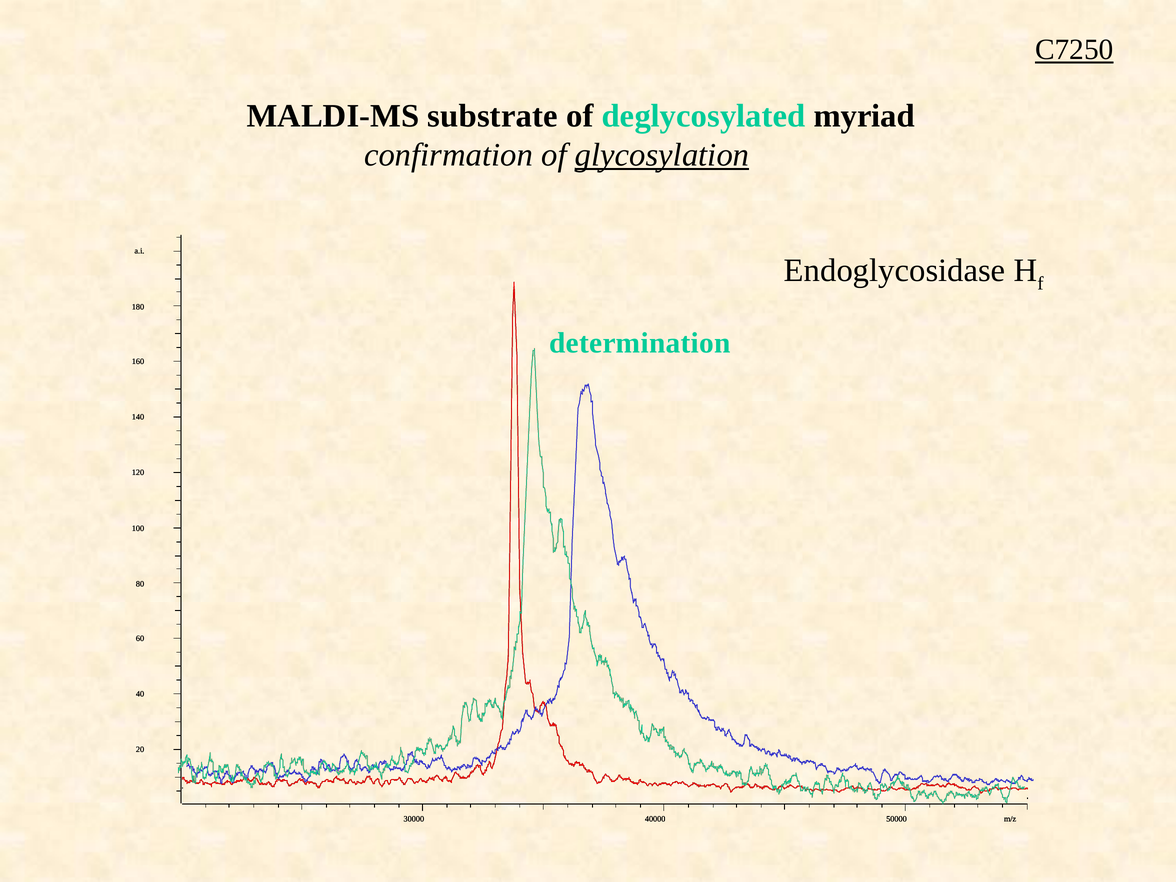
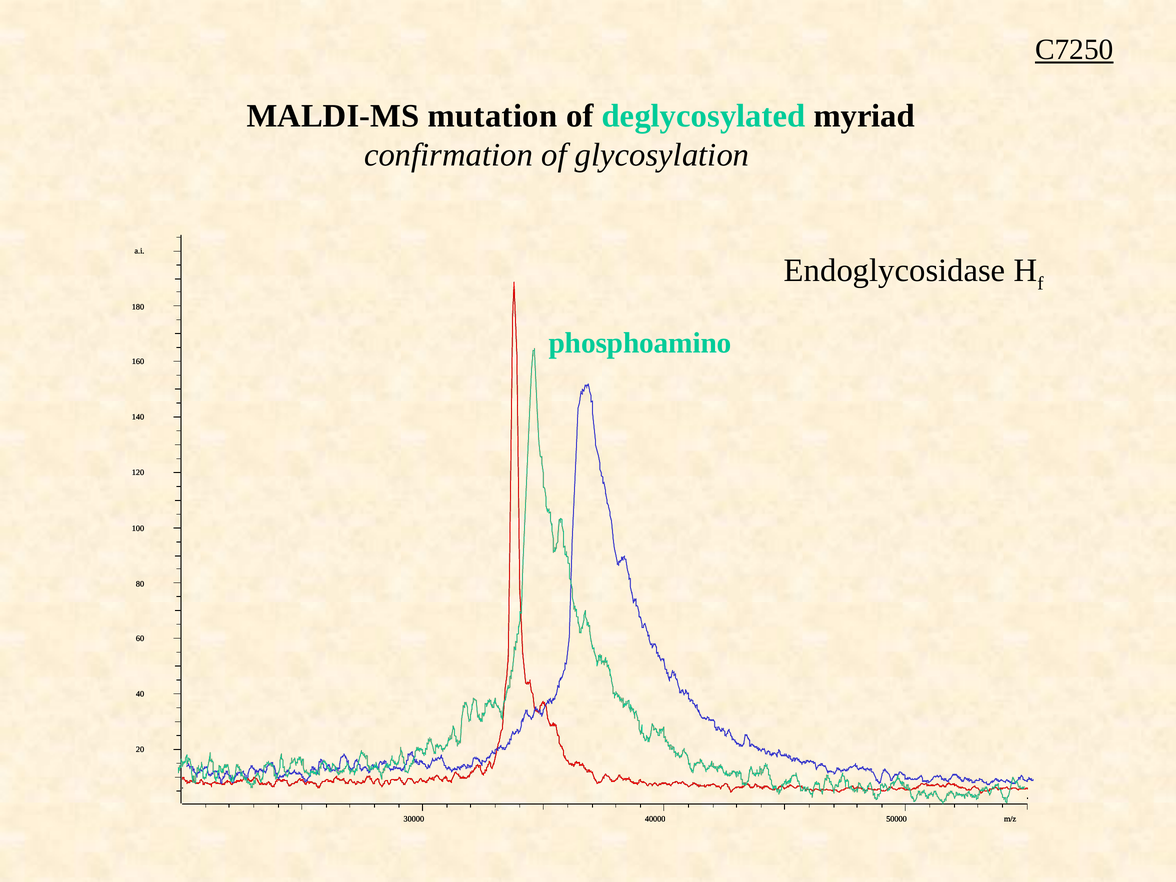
substrate: substrate -> mutation (493, 116)
glycosylation underline: present -> none (662, 155)
determination: determination -> phosphoamino (640, 343)
